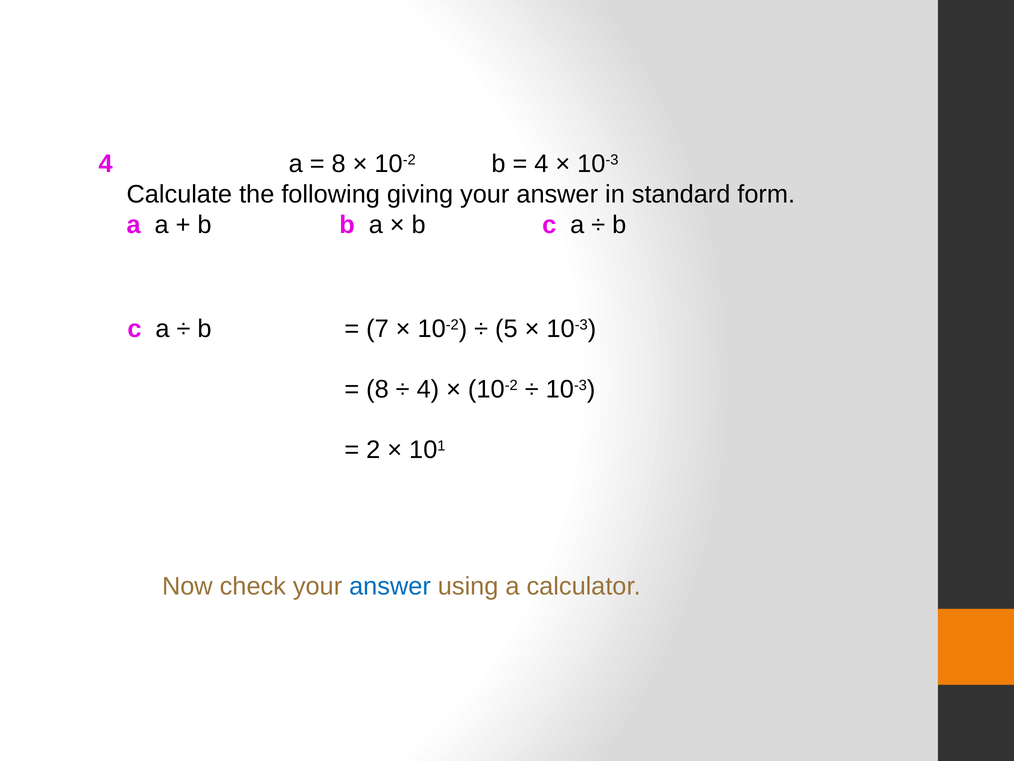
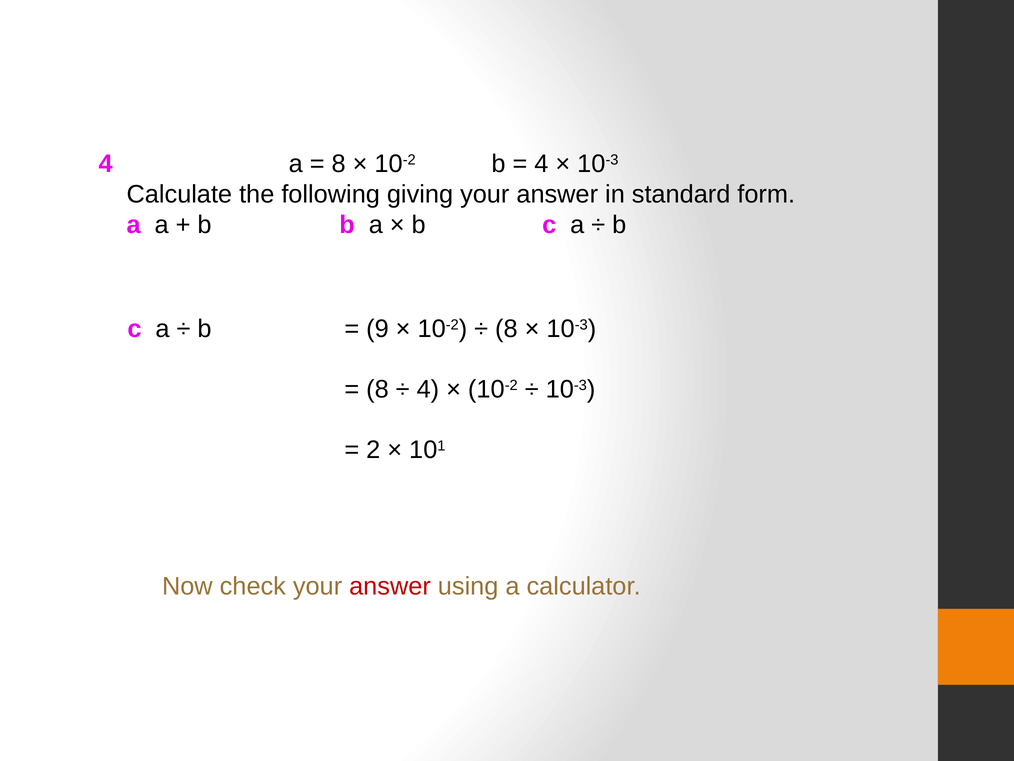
7: 7 -> 9 (377, 329)
5: 5 -> 8 (506, 329)
answer colour: blue -> red (390, 586)
